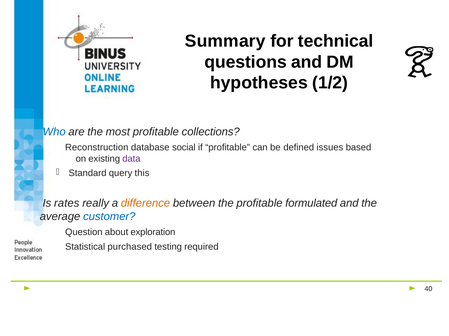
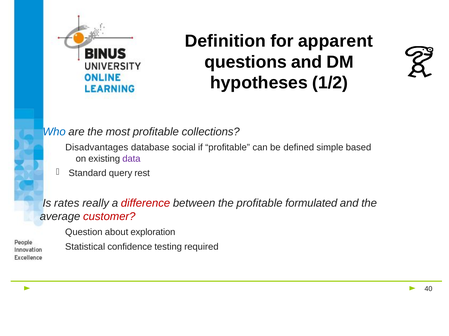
Summary: Summary -> Definition (225, 41)
technical: technical -> apparent (336, 41)
Reconstruction: Reconstruction -> Disadvantages (97, 148)
issues: issues -> simple (330, 148)
this: this -> rest (142, 174)
difference colour: orange -> red (146, 203)
customer colour: blue -> red (109, 217)
purchased: purchased -> confidence (130, 247)
